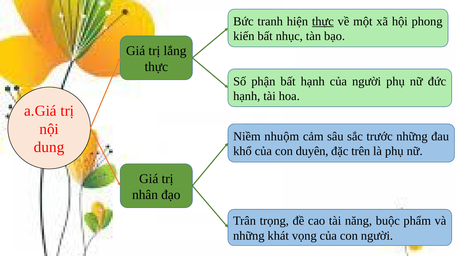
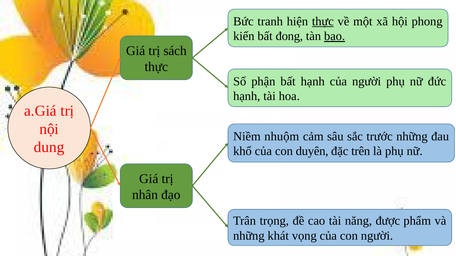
nhục: nhục -> đong (289, 36)
bạo underline: none -> present (335, 36)
lắng: lắng -> sách (175, 51)
buộc: buộc -> được (388, 221)
